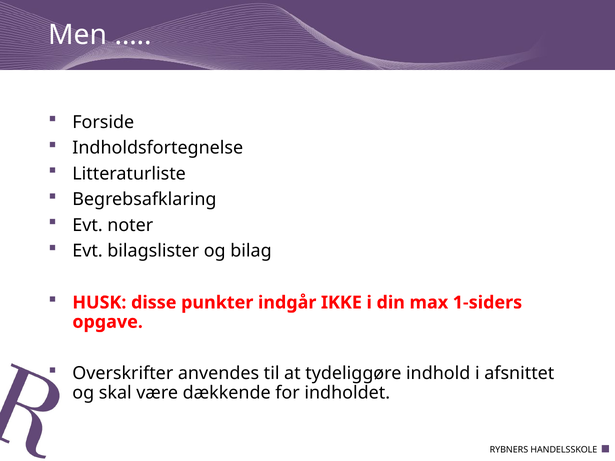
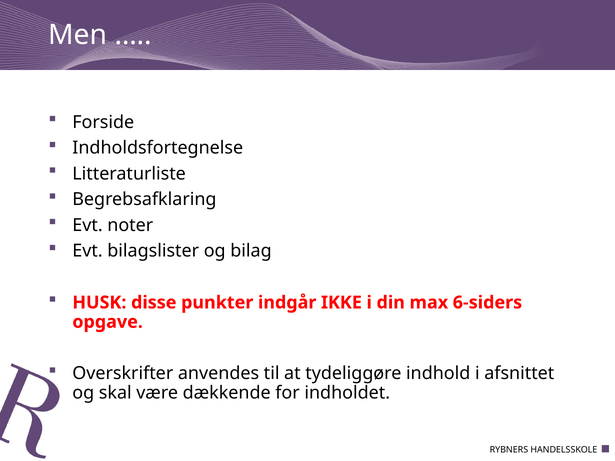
1-siders: 1-siders -> 6-siders (487, 303)
